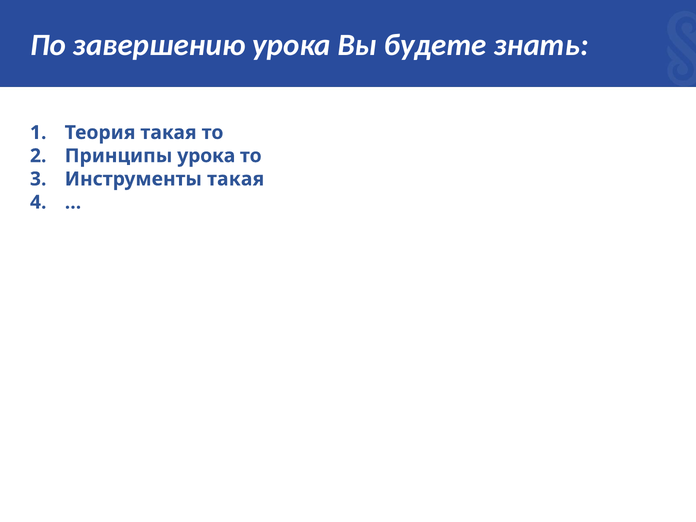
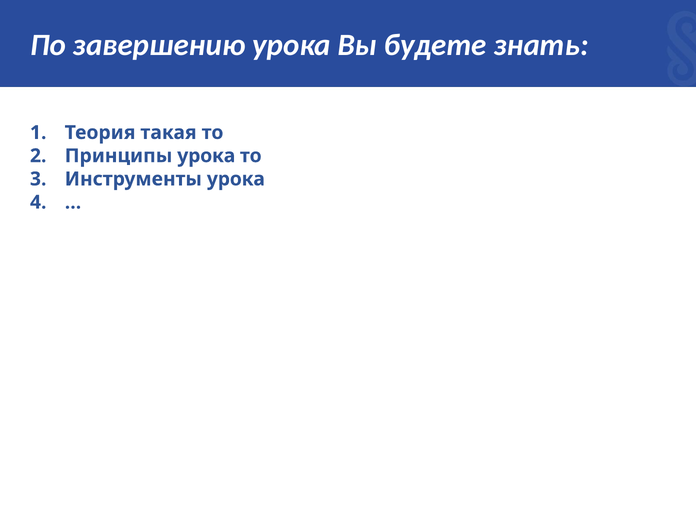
Инструменты такая: такая -> урока (236, 179)
